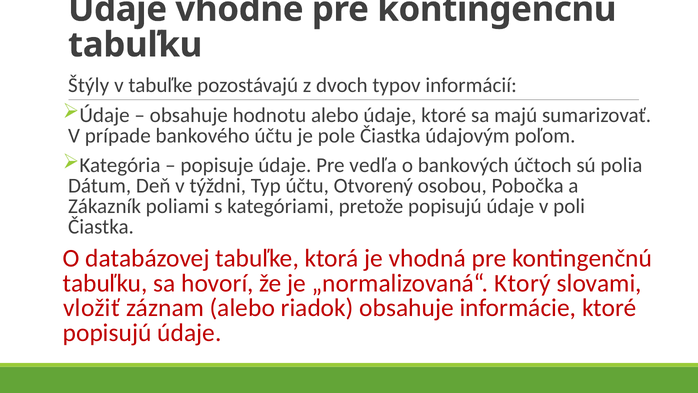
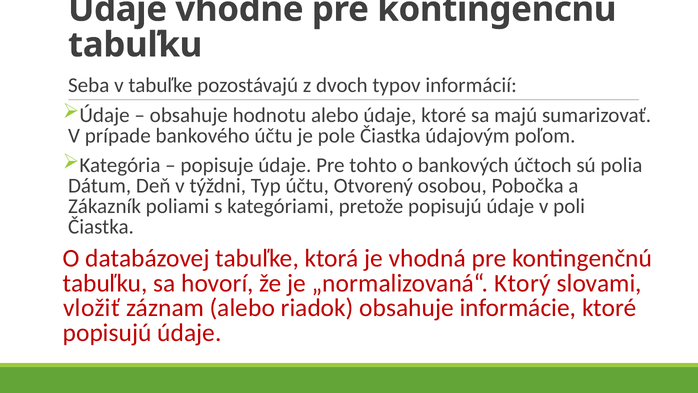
Štýly: Štýly -> Seba (89, 85)
vedľa: vedľa -> tohto (373, 165)
